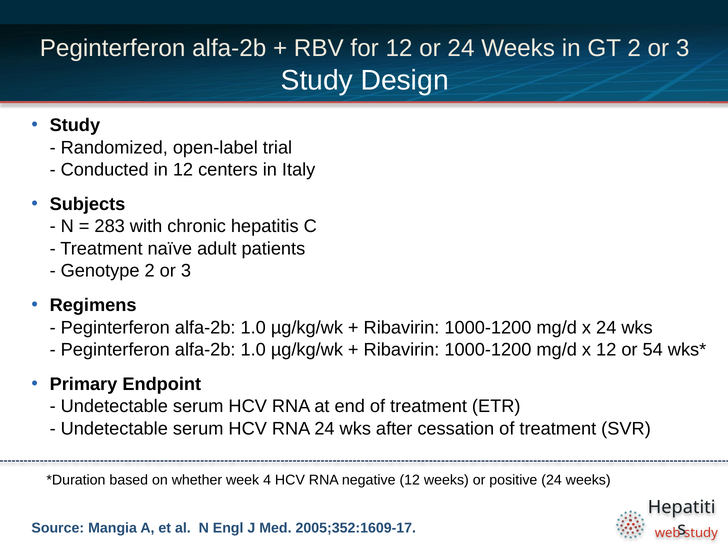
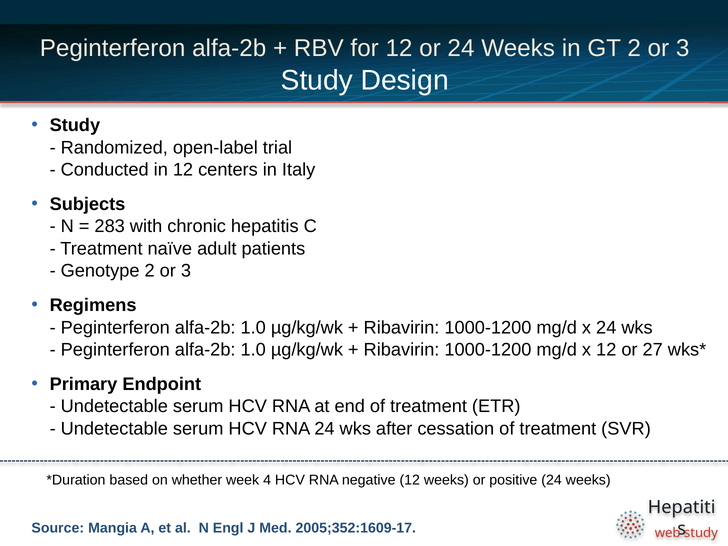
54: 54 -> 27 (653, 350)
